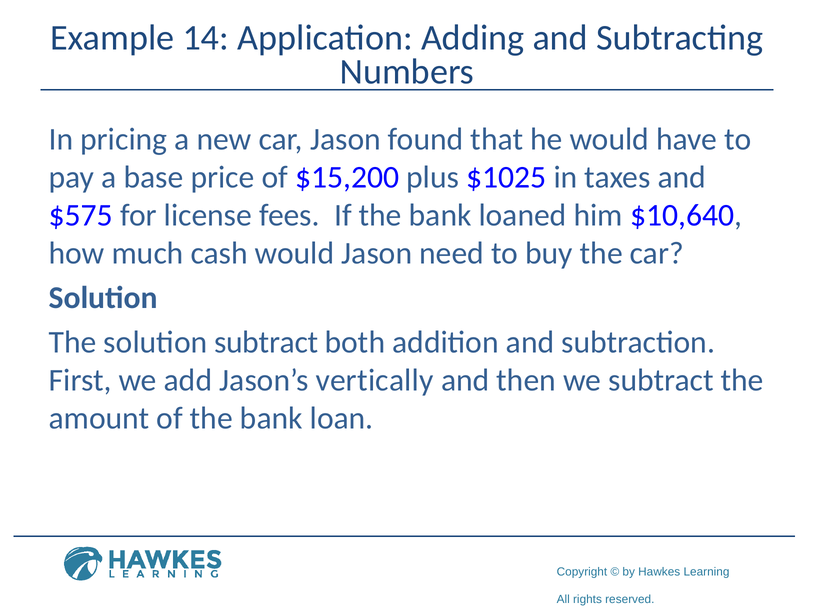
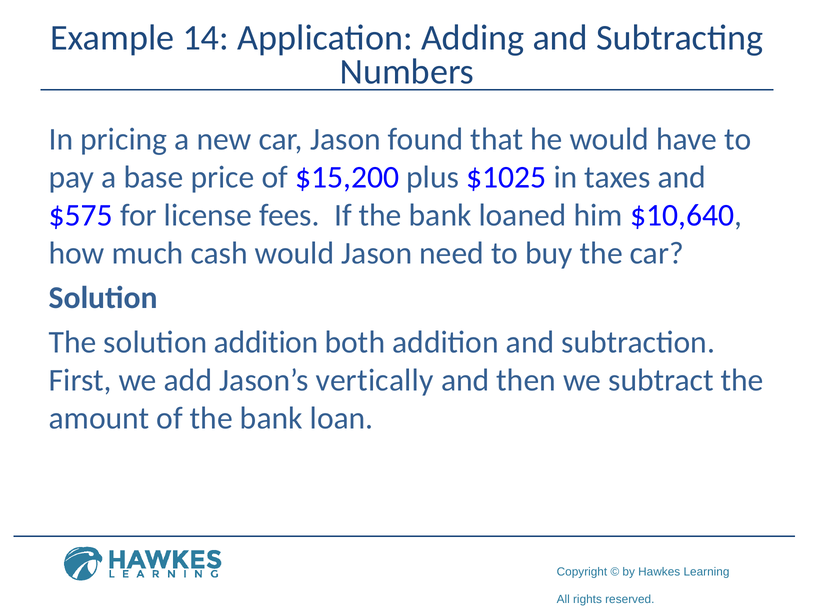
solution subtract: subtract -> addition (266, 342)
